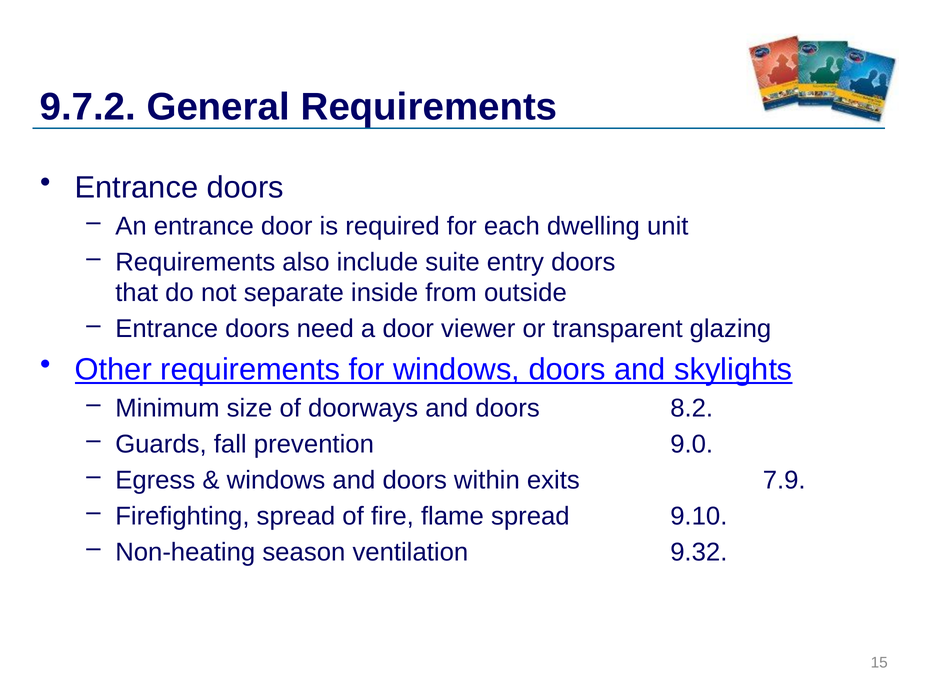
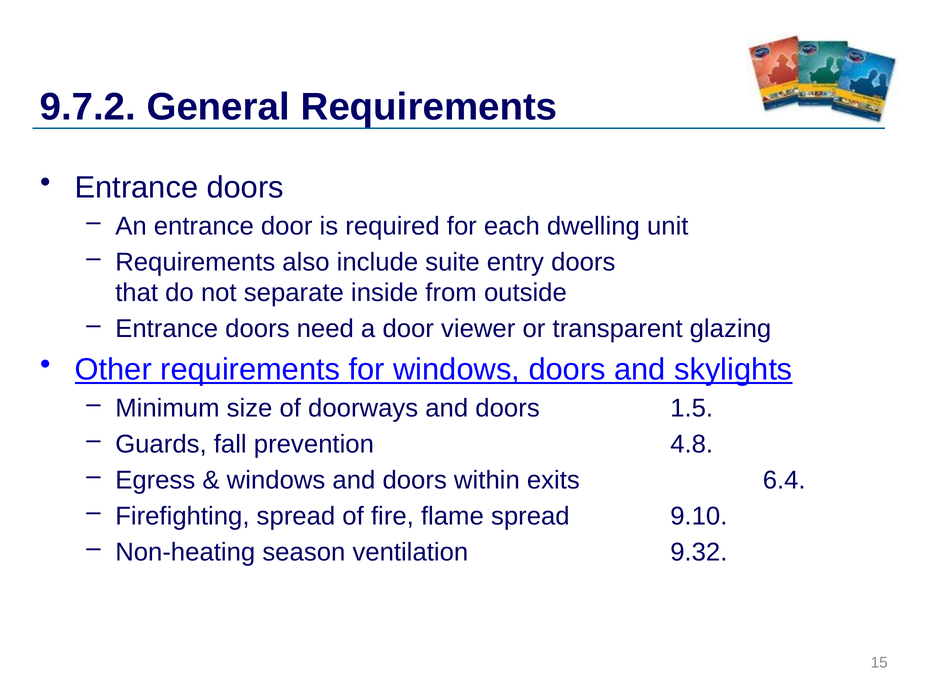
8.2: 8.2 -> 1.5 (692, 408)
9.0: 9.0 -> 4.8 (692, 444)
7.9: 7.9 -> 6.4 (784, 480)
